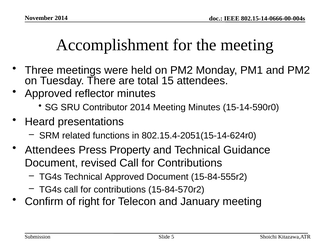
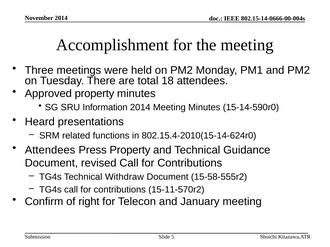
15: 15 -> 18 (168, 81)
Approved reflector: reflector -> property (95, 94)
Contributor: Contributor -> Information (105, 108)
802.15.4-2051(15-14-624r0: 802.15.4-2051(15-14-624r0 -> 802.15.4-2010(15-14-624r0 (199, 136)
Technical Approved: Approved -> Withdraw (124, 177)
15-84-555r2: 15-84-555r2 -> 15-58-555r2 (219, 177)
15-84-570r2: 15-84-570r2 -> 15-11-570r2 (176, 190)
